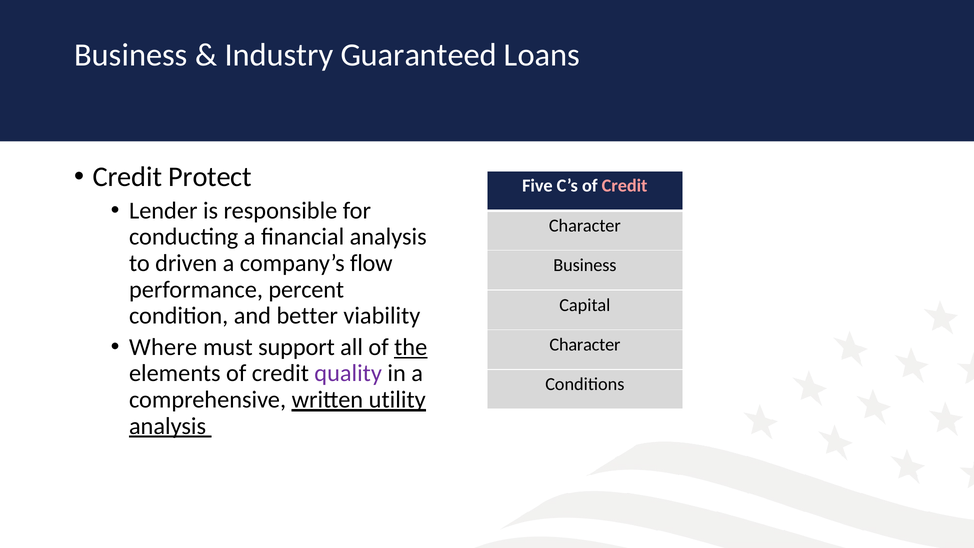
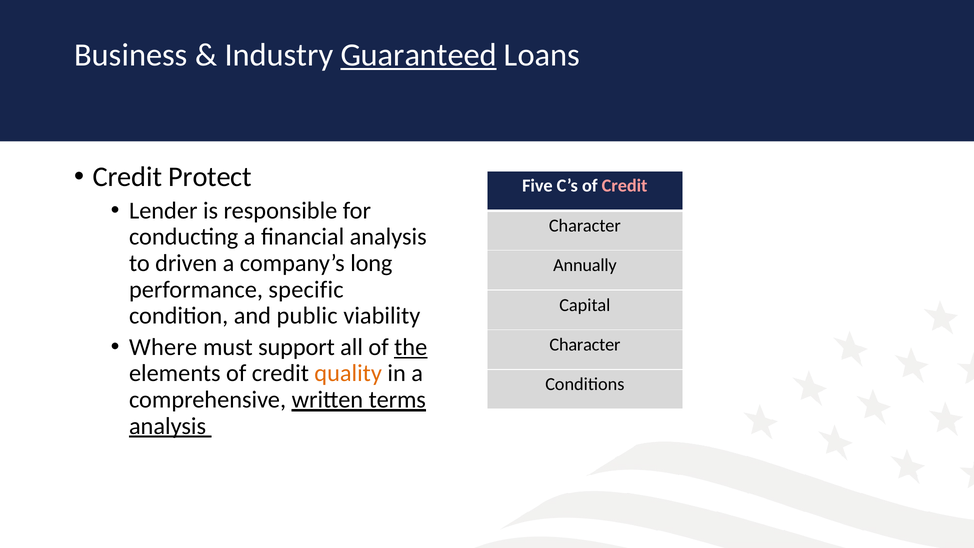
Guaranteed underline: none -> present (419, 55)
flow: flow -> long (371, 263)
Business: Business -> Annually (585, 265)
percent: percent -> specific (306, 289)
better: better -> public (307, 316)
quality colour: purple -> orange (348, 373)
utility: utility -> terms (397, 400)
